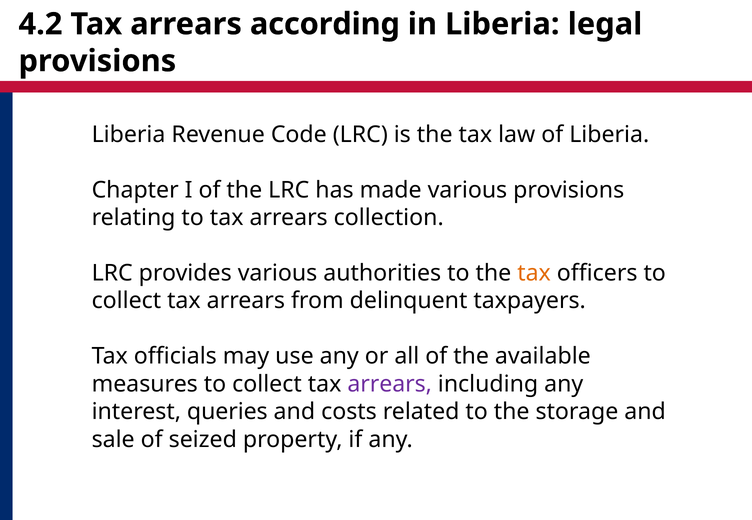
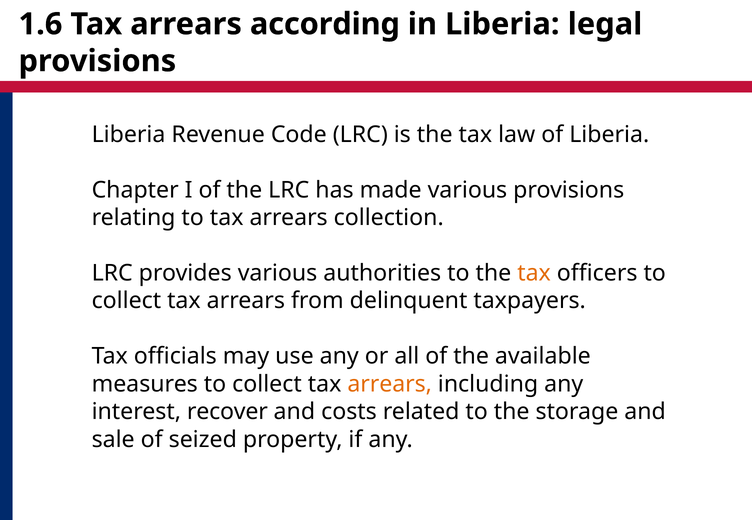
4.2: 4.2 -> 1.6 (40, 24)
arrears colour: purple -> orange (390, 384)
queries: queries -> recover (227, 412)
